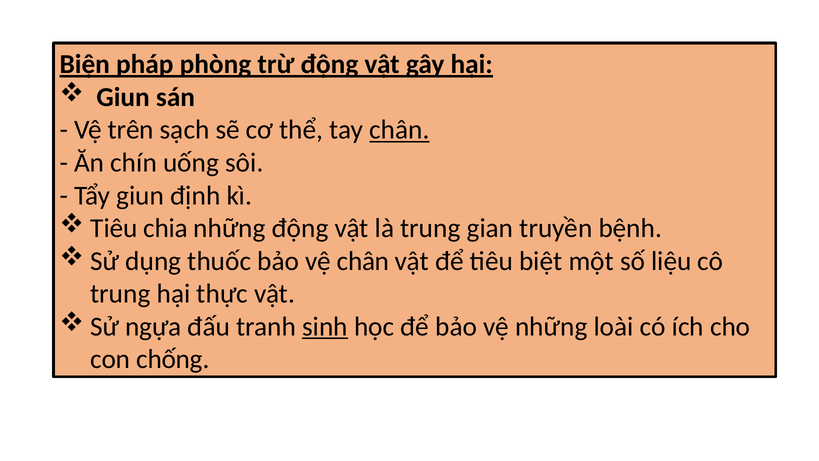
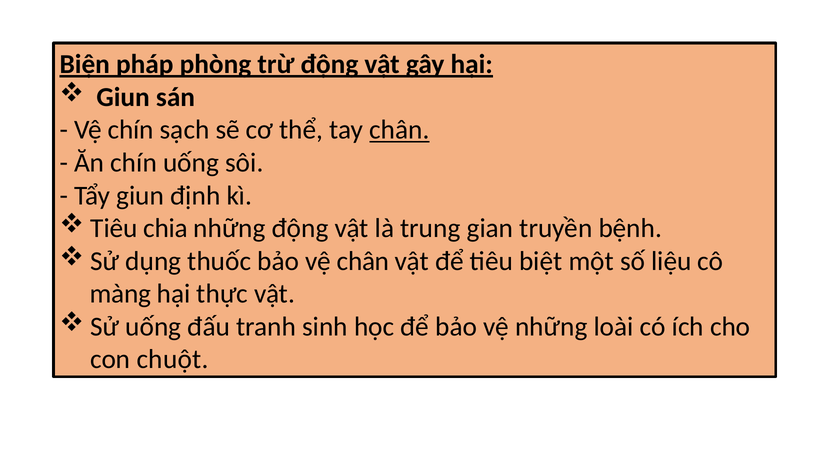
Vệ trên: trên -> chín (131, 130)
trung: trung -> màng (121, 294)
Sử ngựa: ngựa -> uống (153, 326)
sinh underline: present -> none (325, 326)
chống: chống -> chuột (173, 359)
